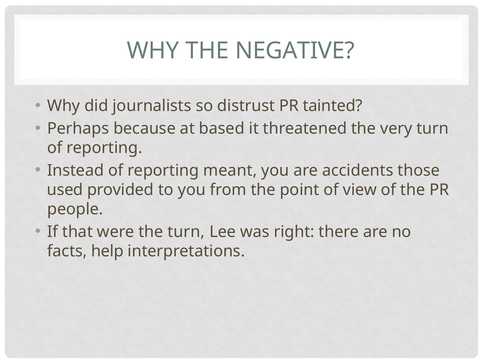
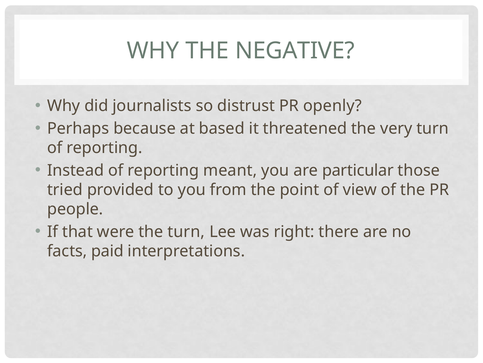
tainted: tainted -> openly (332, 106)
accidents: accidents -> particular (358, 170)
used: used -> tried (65, 189)
help: help -> paid (107, 251)
